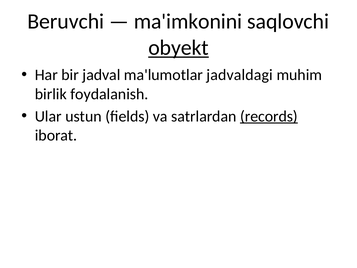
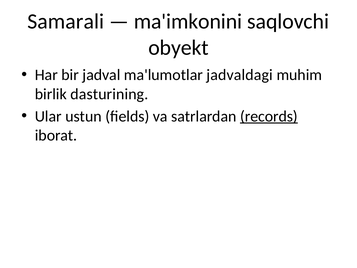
Beruvchi: Beruvchi -> Samarali (66, 21)
obyekt underline: present -> none (179, 48)
foydalanish: foydalanish -> dasturining (109, 94)
